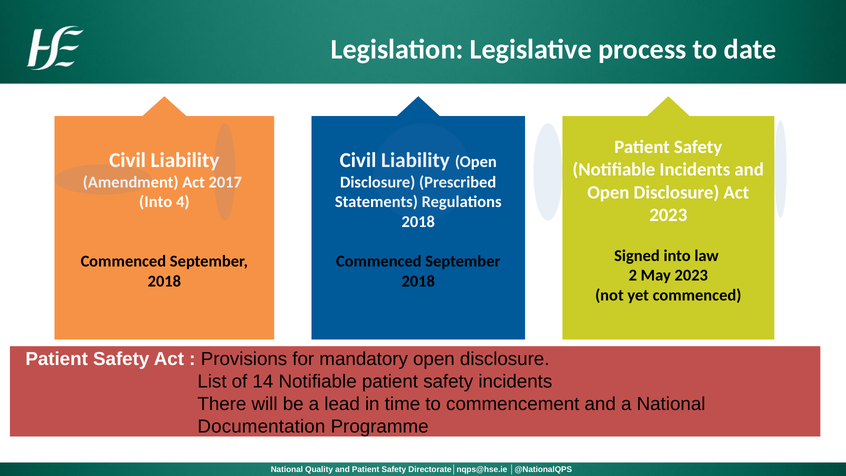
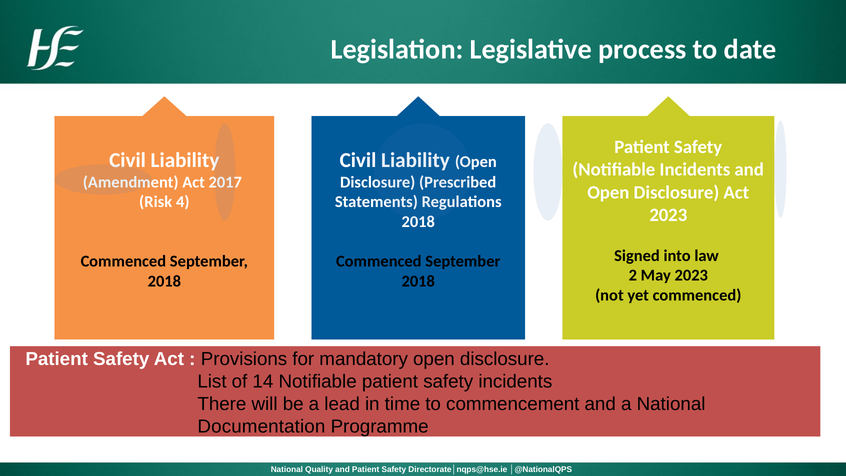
Into: Into -> Risk (156, 202)
